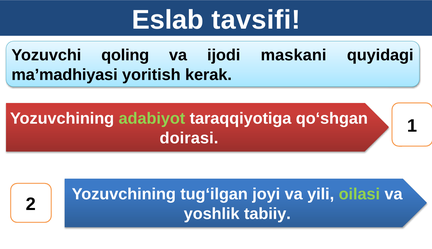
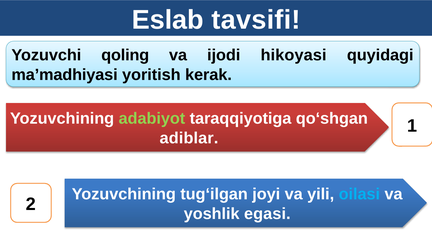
maskani: maskani -> hikoyasi (294, 55)
doirasi: doirasi -> adiblar (189, 138)
oilasi colour: light green -> light blue (359, 194)
tabiiy: tabiiy -> egasi (267, 214)
